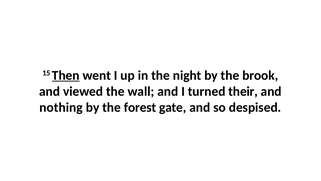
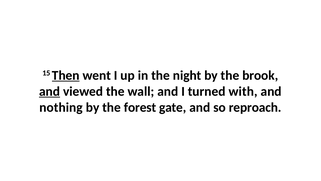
and underline: none -> present (50, 91)
their: their -> with (243, 91)
despised: despised -> reproach (255, 107)
